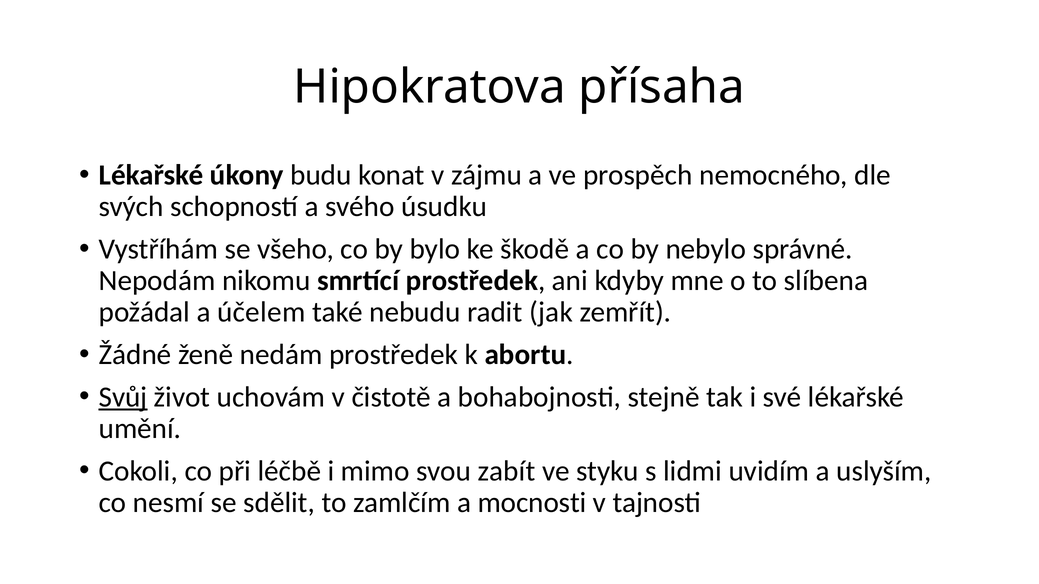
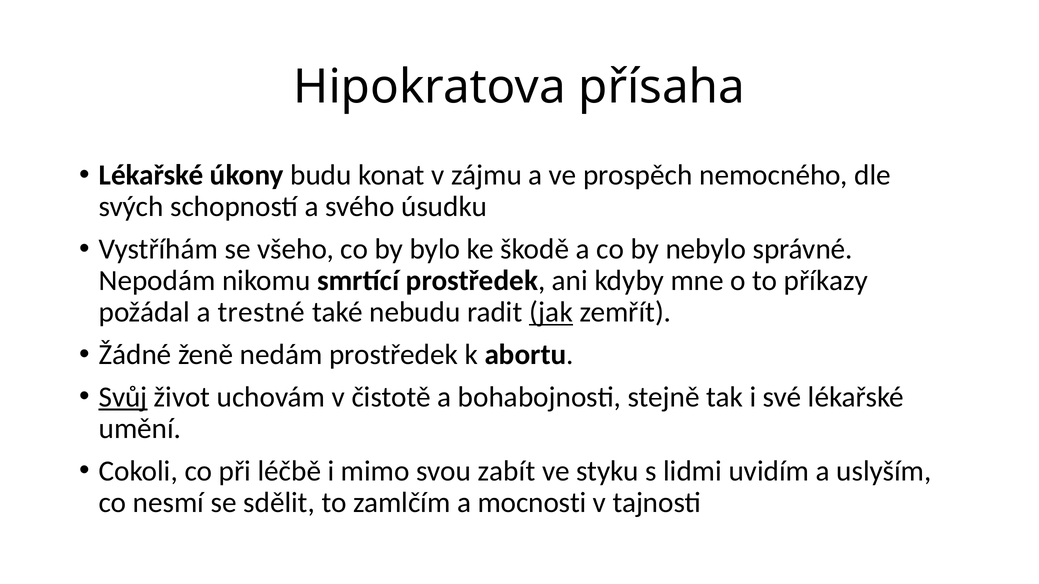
slíbena: slíbena -> příkazy (826, 281)
účelem: účelem -> trestné (261, 312)
jak underline: none -> present (551, 312)
